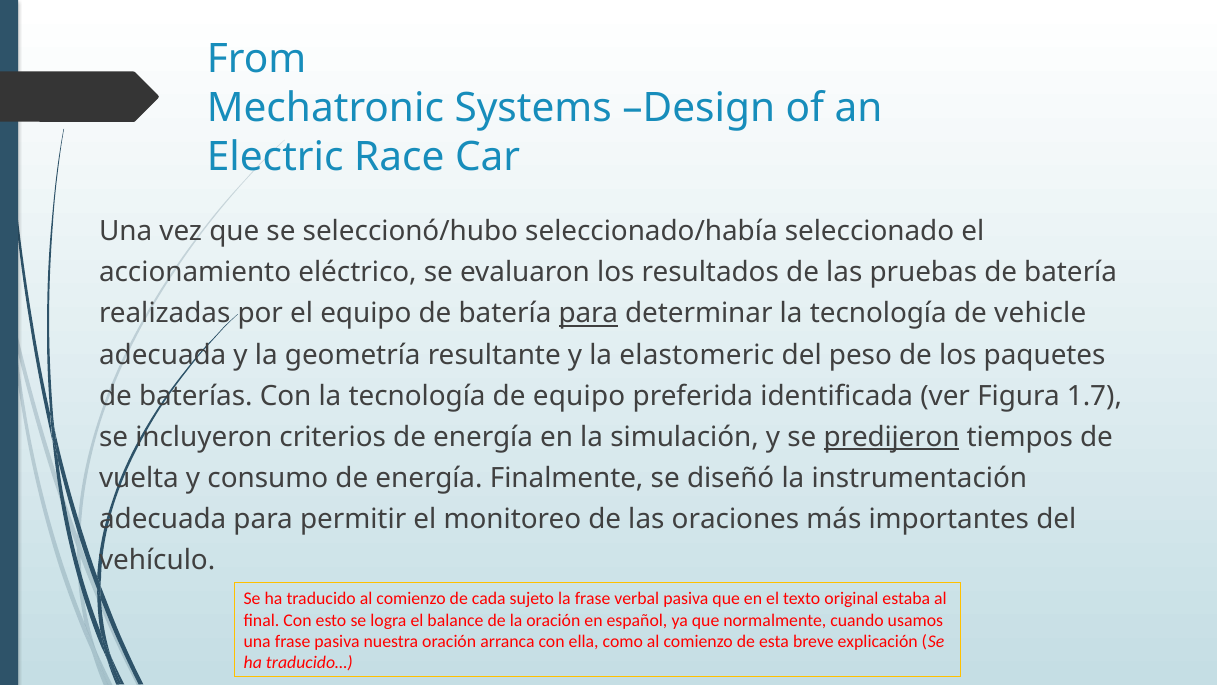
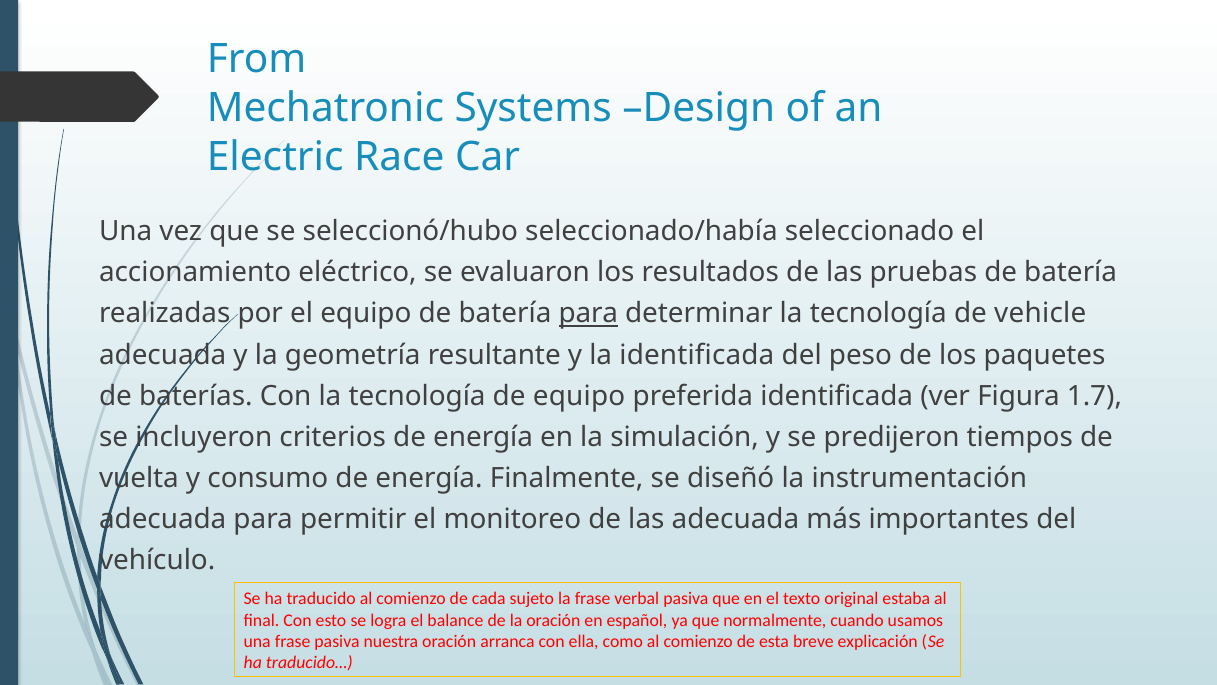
la elastomeric: elastomeric -> identificada (697, 355)
predijeron underline: present -> none (892, 437)
las oraciones: oraciones -> adecuada (735, 519)
